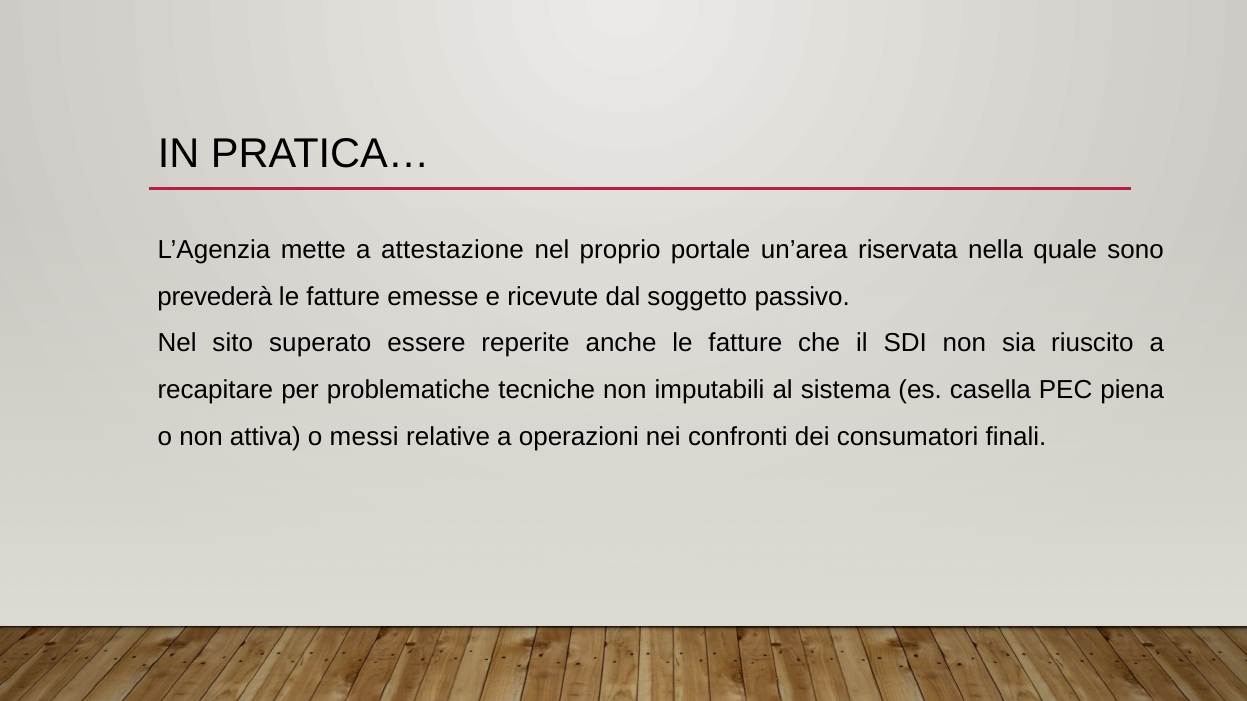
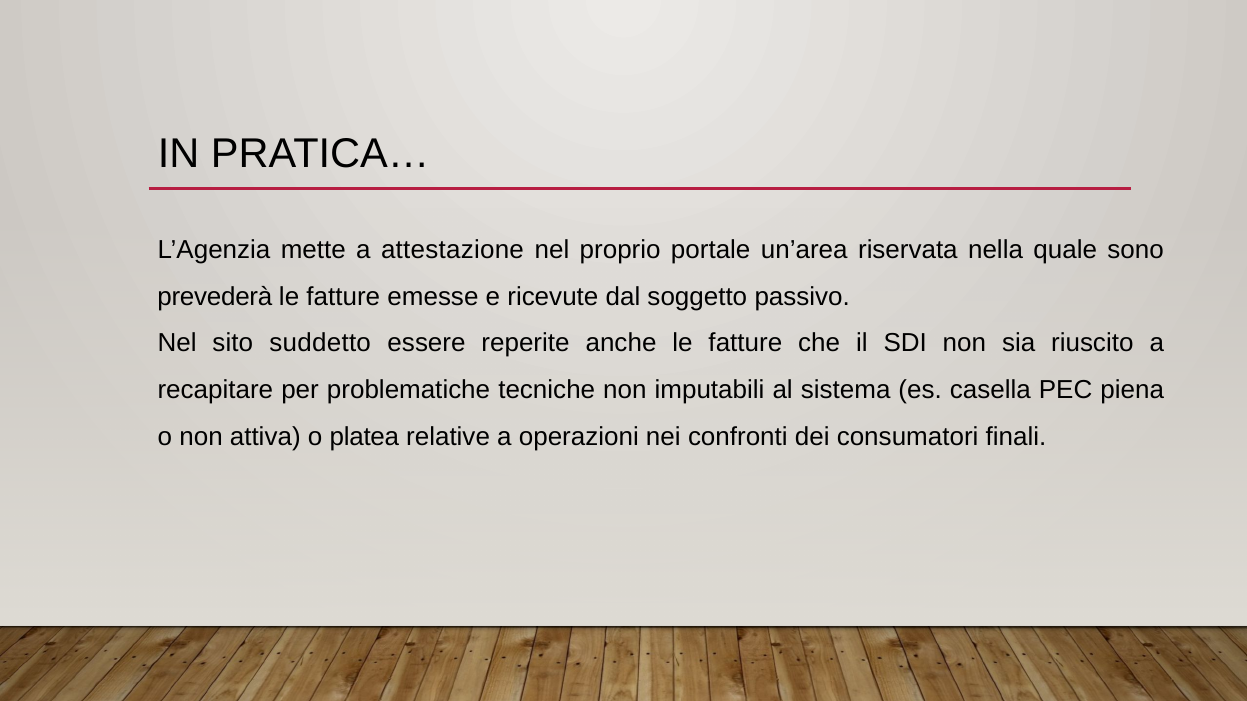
superato: superato -> suddetto (320, 343)
messi: messi -> platea (364, 437)
